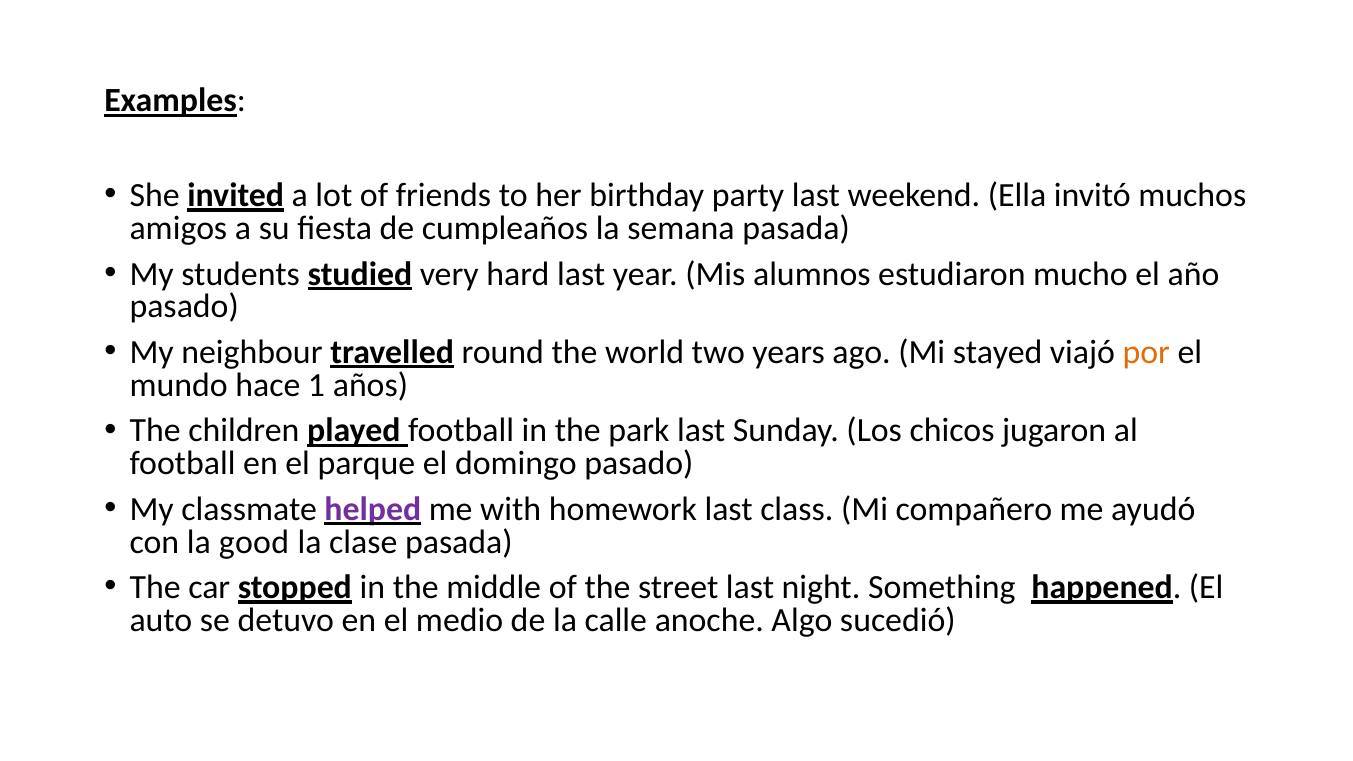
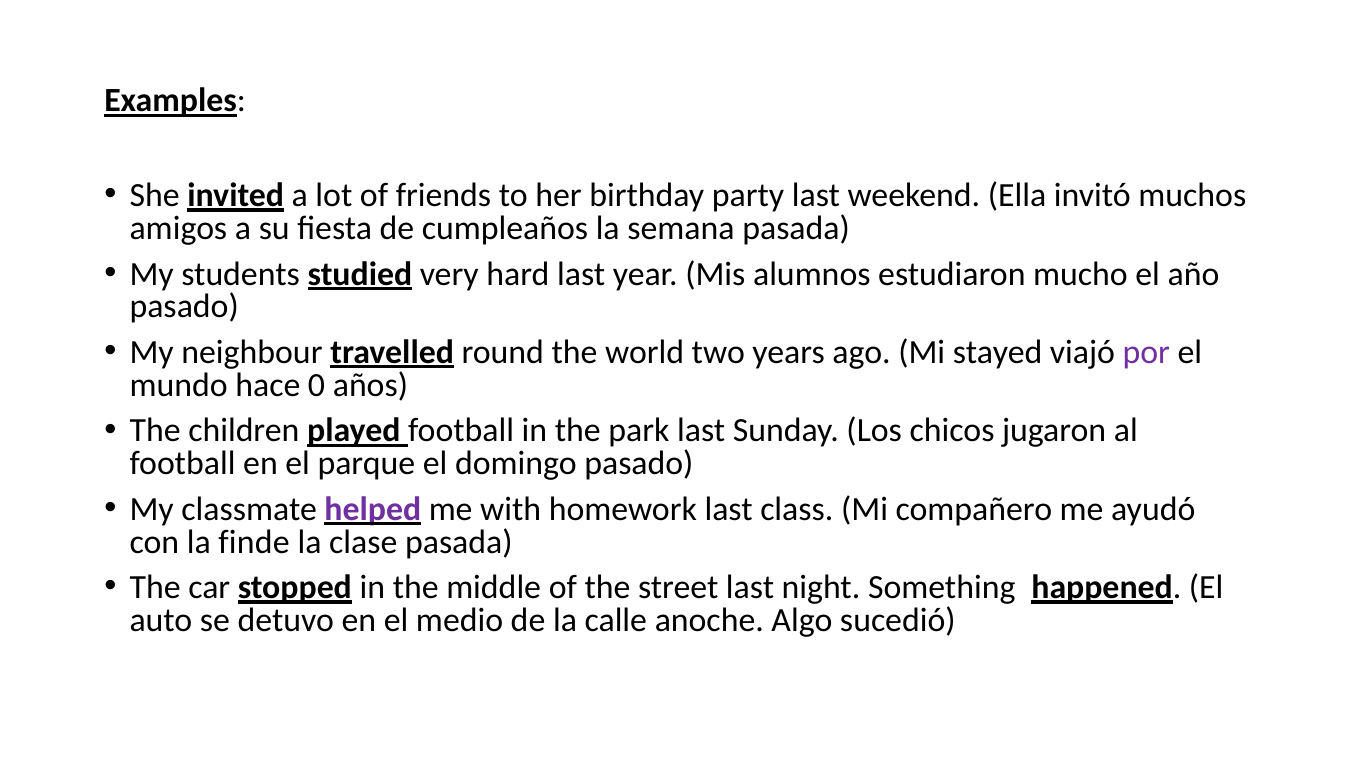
por colour: orange -> purple (1146, 352)
1: 1 -> 0 (317, 385)
good: good -> finde (254, 542)
